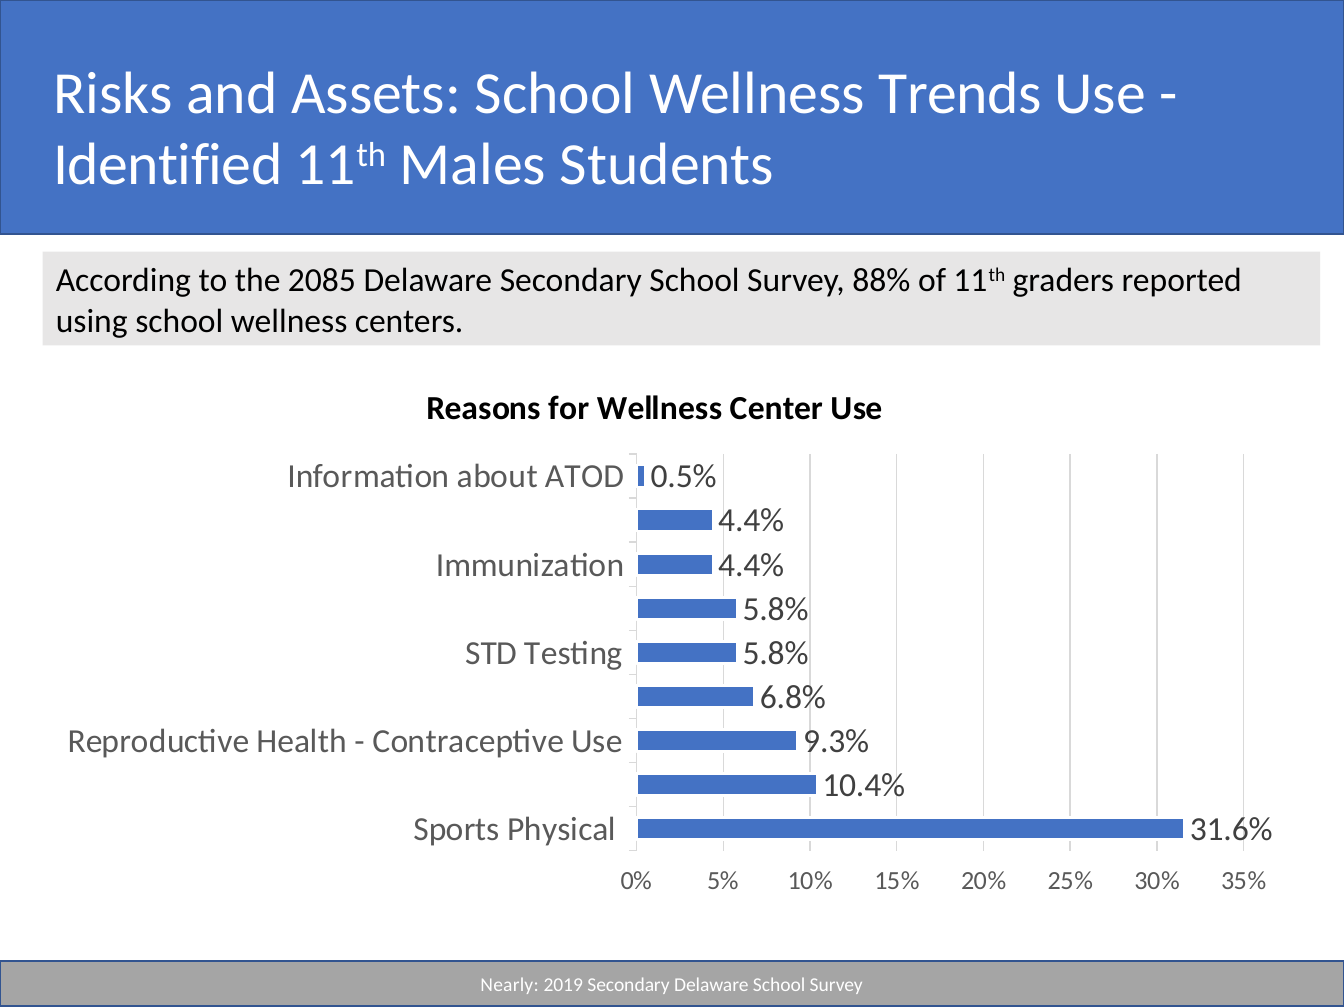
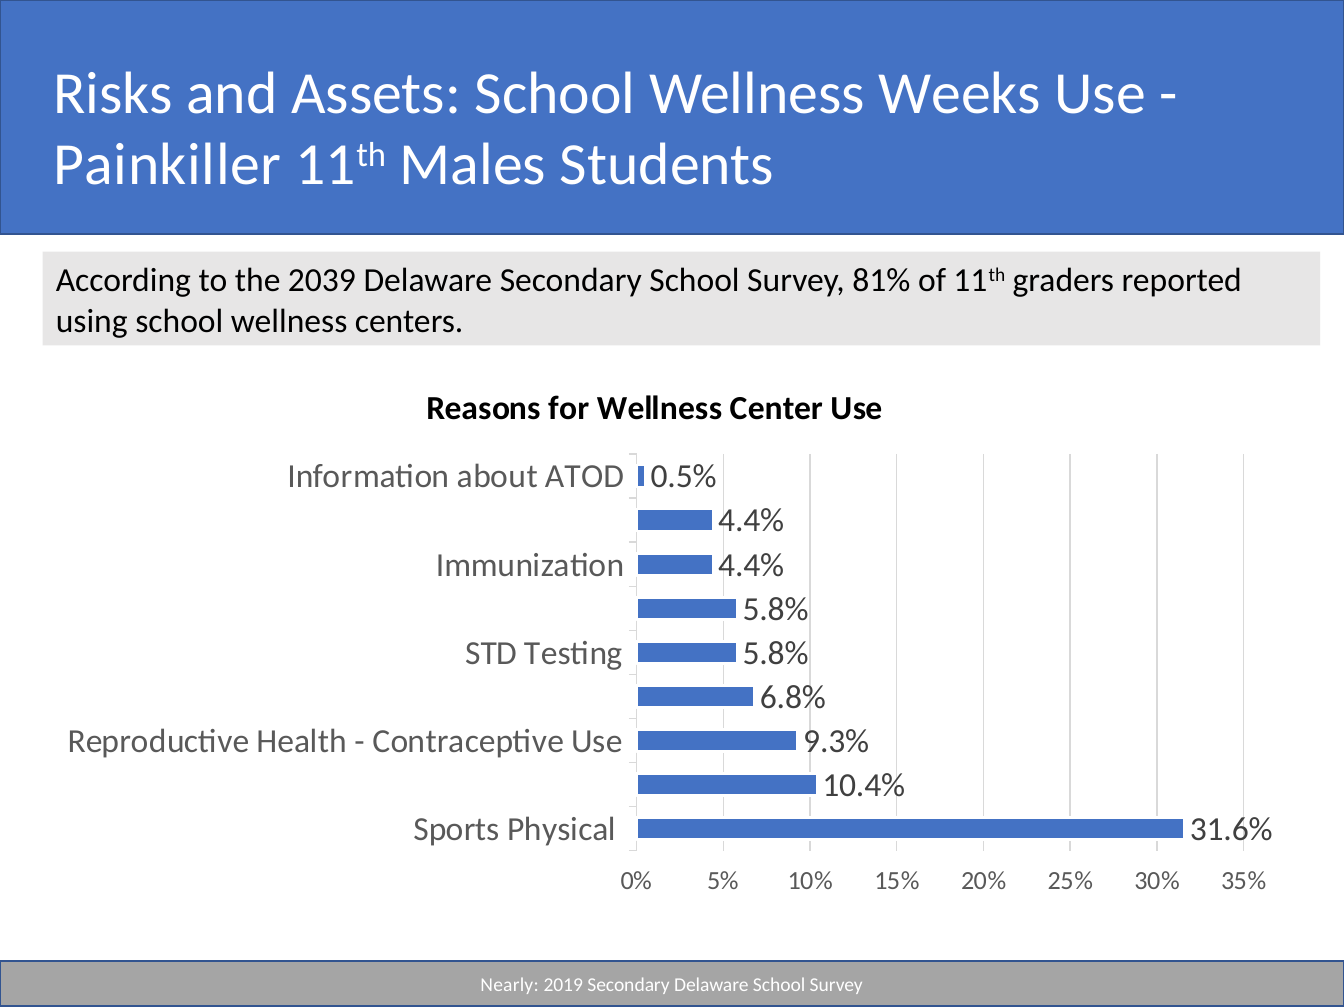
Trends: Trends -> Weeks (960, 93)
Identified: Identified -> Painkiller (167, 165)
2085: 2085 -> 2039 (322, 281)
88%: 88% -> 81% (881, 281)
